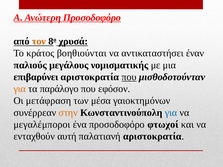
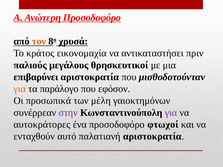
βοηθιούνται: βοηθιούνται -> εικονομαχία (82, 53)
έναν: έναν -> πριν (195, 53)
νομισματικής: νομισματικής -> θρησκευτικοί (120, 65)
που underline: present -> none (129, 77)
μετάφραση: μετάφραση -> προσωπικά (48, 101)
μέσα: μέσα -> μέλη (101, 101)
στην colour: orange -> purple (68, 113)
για colour: blue -> purple (171, 113)
μεγαλέμποροι: μεγαλέμποροι -> αυτοκράτορες (42, 125)
αυτή: αυτή -> αυτό (67, 137)
